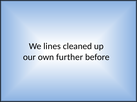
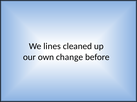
further: further -> change (70, 57)
